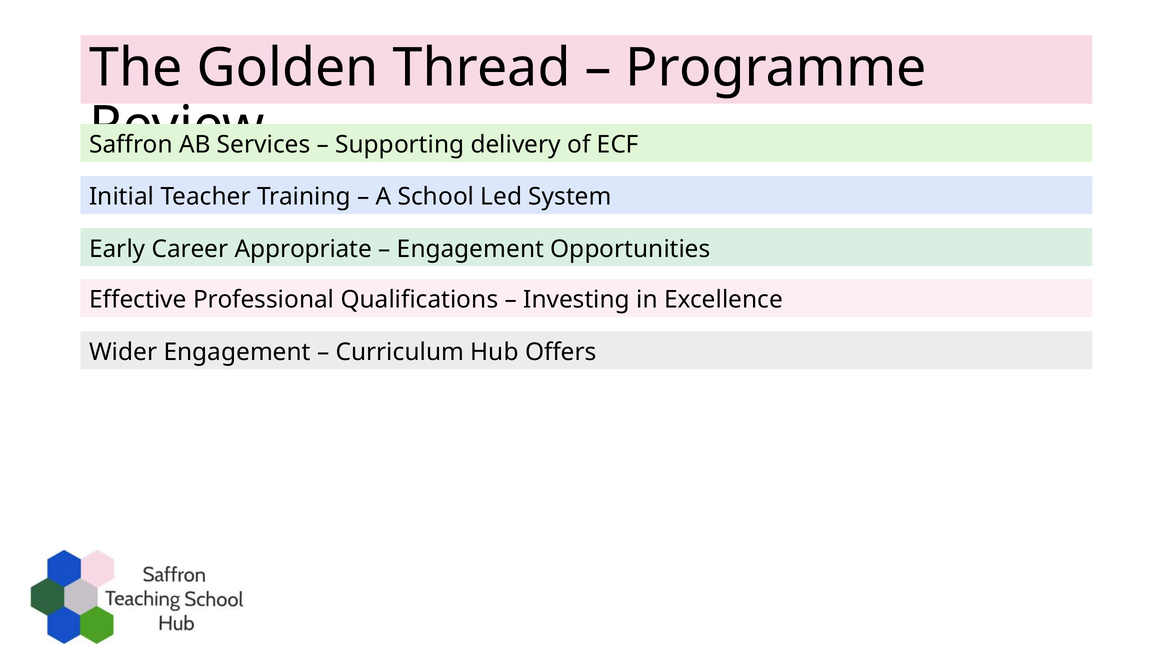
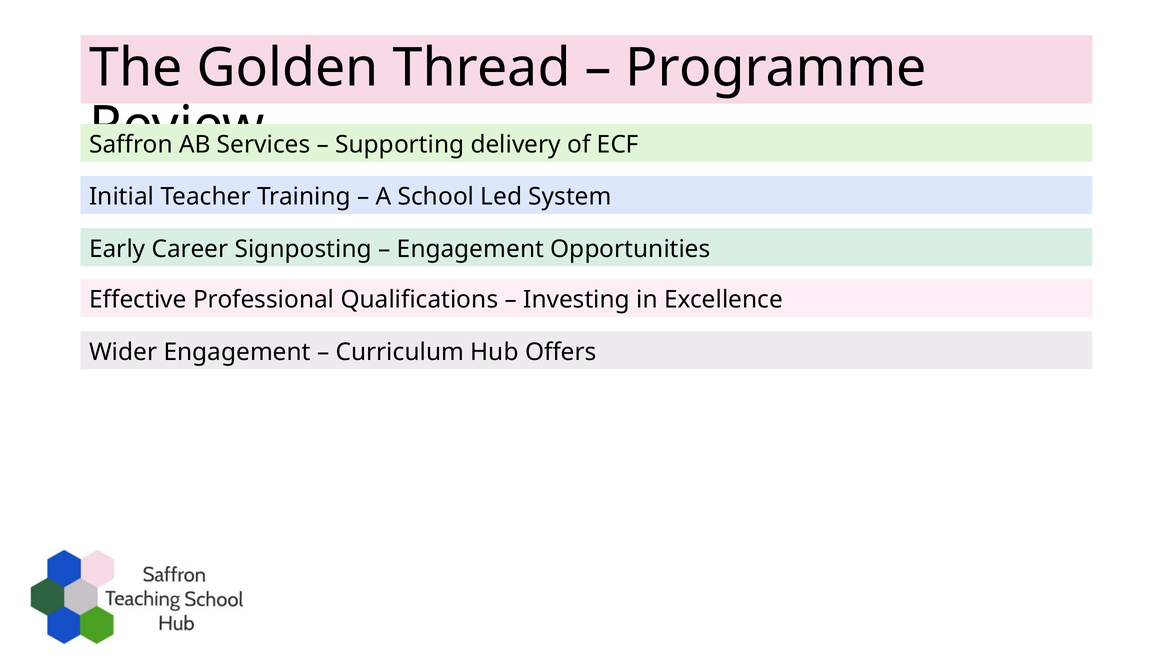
Appropriate: Appropriate -> Signposting (303, 249)
